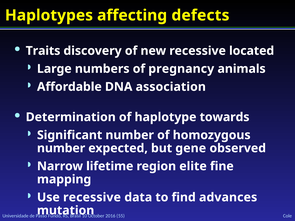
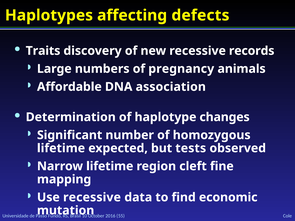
located: located -> records (252, 51)
towards: towards -> changes (225, 117)
number: number -> lifetime (61, 148)
gene: gene -> tests (191, 148)
elite: elite -> cleft (193, 166)
advances: advances -> economic (228, 198)
